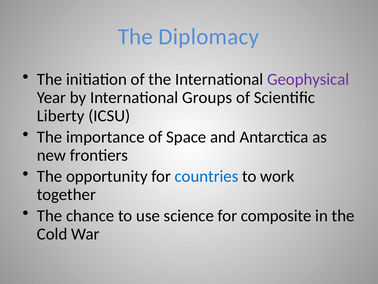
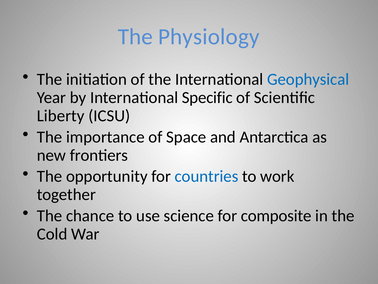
Diplomacy: Diplomacy -> Physiology (209, 37)
Geophysical colour: purple -> blue (308, 79)
Groups: Groups -> Specific (207, 97)
